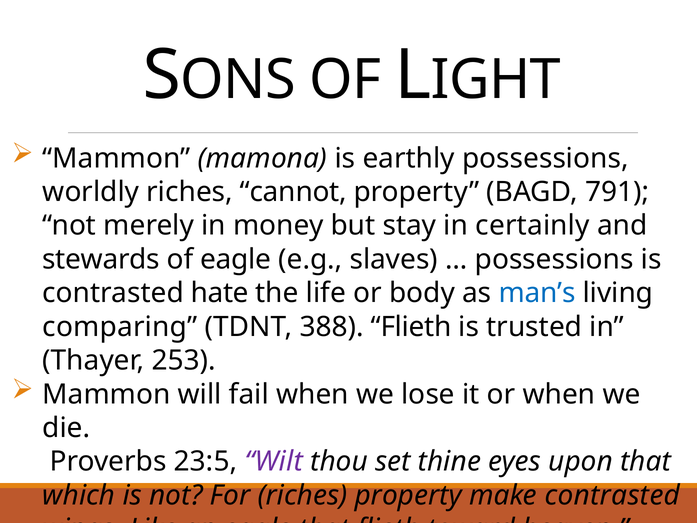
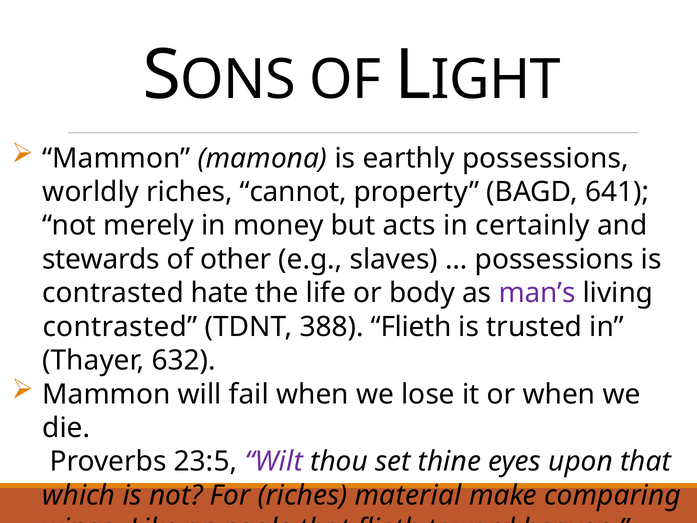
791: 791 -> 641 (617, 192)
stay: stay -> acts (409, 226)
of eagle: eagle -> other (236, 259)
man’s colour: blue -> purple (537, 293)
comparing: comparing -> contrasted (120, 327)
253: 253 -> 632 (184, 360)
riches property: property -> material (408, 495)
make contrasted: contrasted -> comparing (613, 495)
